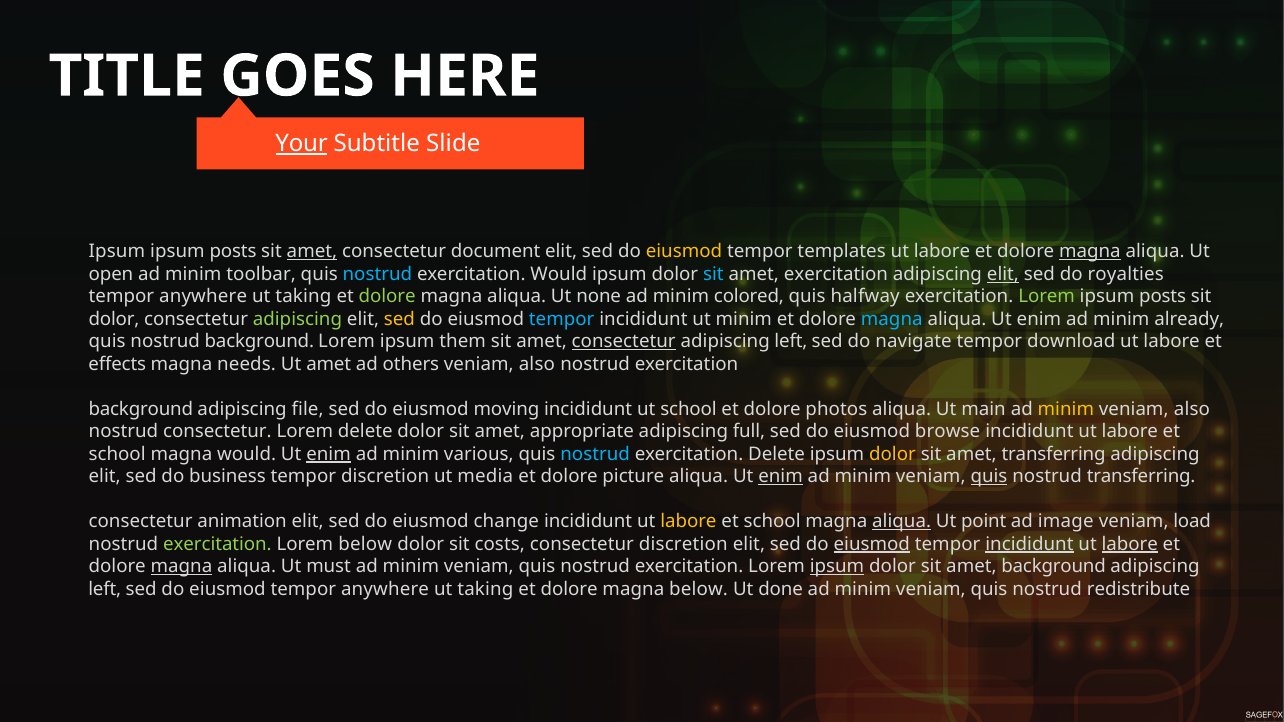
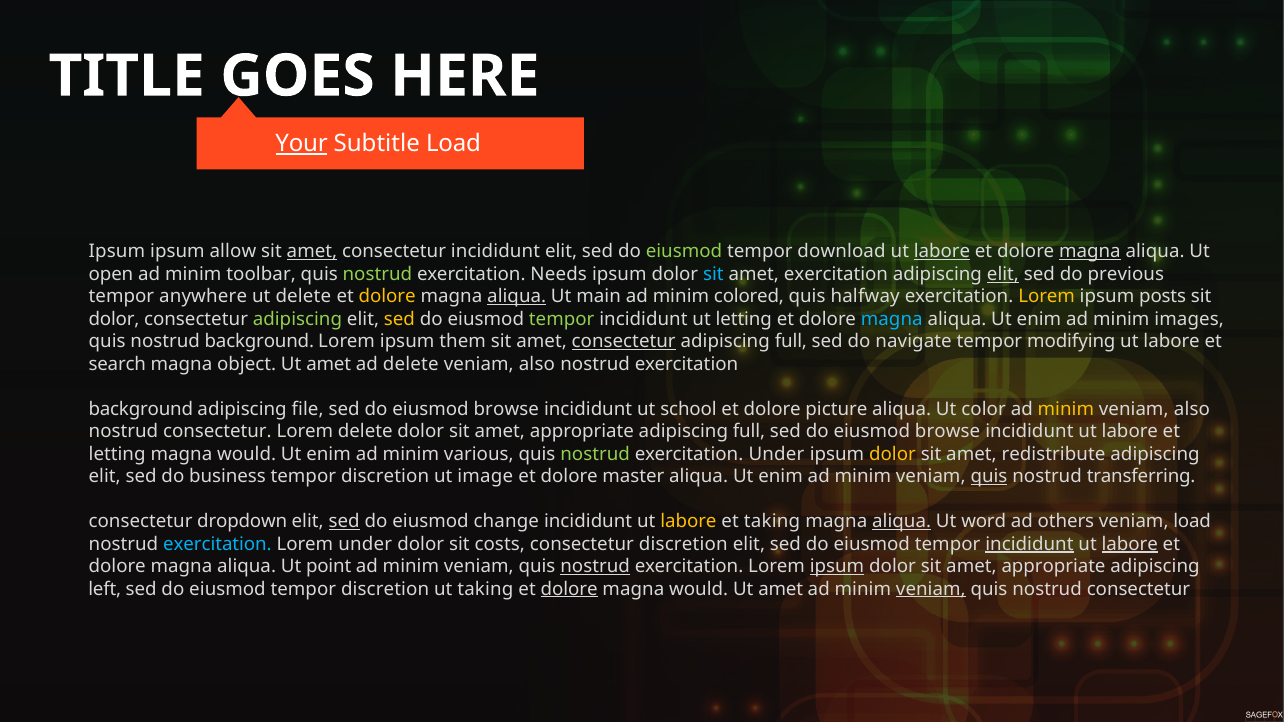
Subtitle Slide: Slide -> Load (453, 144)
posts: posts -> allow (233, 252)
consectetur document: document -> incididunt (496, 252)
eiusmod colour: yellow -> light green (684, 252)
templates: templates -> download (842, 252)
labore underline: none -> present (942, 252)
nostrud colour: light blue -> light green (377, 274)
exercitation Would: Would -> Needs (559, 274)
royalties: royalties -> previous (1126, 274)
taking: taking -> delete (303, 297)
dolore colour: light green -> yellow (387, 297)
aliqua underline: none -> present (517, 297)
none: none -> main (599, 297)
Lorem colour: light green -> yellow (1047, 297)
tempor colour: light blue -> light green (562, 319)
ut minim: minim -> letting (744, 319)
already: already -> images (1189, 319)
left: left -> full (791, 342)
download: download -> modifying (1071, 342)
effects: effects -> search (117, 364)
needs: needs -> object (247, 364)
ad others: others -> delete (411, 364)
moving: moving -> browse (506, 409)
photos: photos -> picture (836, 409)
main: main -> color (984, 409)
school: school -> letting (117, 454)
enim underline: present -> none (329, 454)
nostrud colour: light blue -> light green (595, 454)
exercitation Delete: Delete -> Under (776, 454)
amet transferring: transferring -> redistribute (1053, 454)
media: media -> image (485, 477)
picture: picture -> master (633, 477)
enim underline: present -> none (781, 477)
animation: animation -> dropdown (242, 522)
sed underline: none -> present (344, 522)
school: school -> taking (772, 522)
point: point -> word (984, 522)
image: image -> others (1066, 522)
exercitation colour: light green -> light blue (217, 544)
Lorem below: below -> under (365, 544)
eiusmod underline: present -> none (872, 544)
magna underline: present -> none (181, 567)
must: must -> point (329, 567)
nostrud underline: none -> present (595, 567)
background: background -> appropriate (1054, 567)
eiusmod tempor anywhere: anywhere -> discretion (385, 589)
dolore underline: none -> present (569, 589)
below: below -> would (699, 589)
done: done -> amet (781, 589)
veniam underline: none -> present (931, 589)
quis nostrud redistribute: redistribute -> consectetur (1138, 589)
